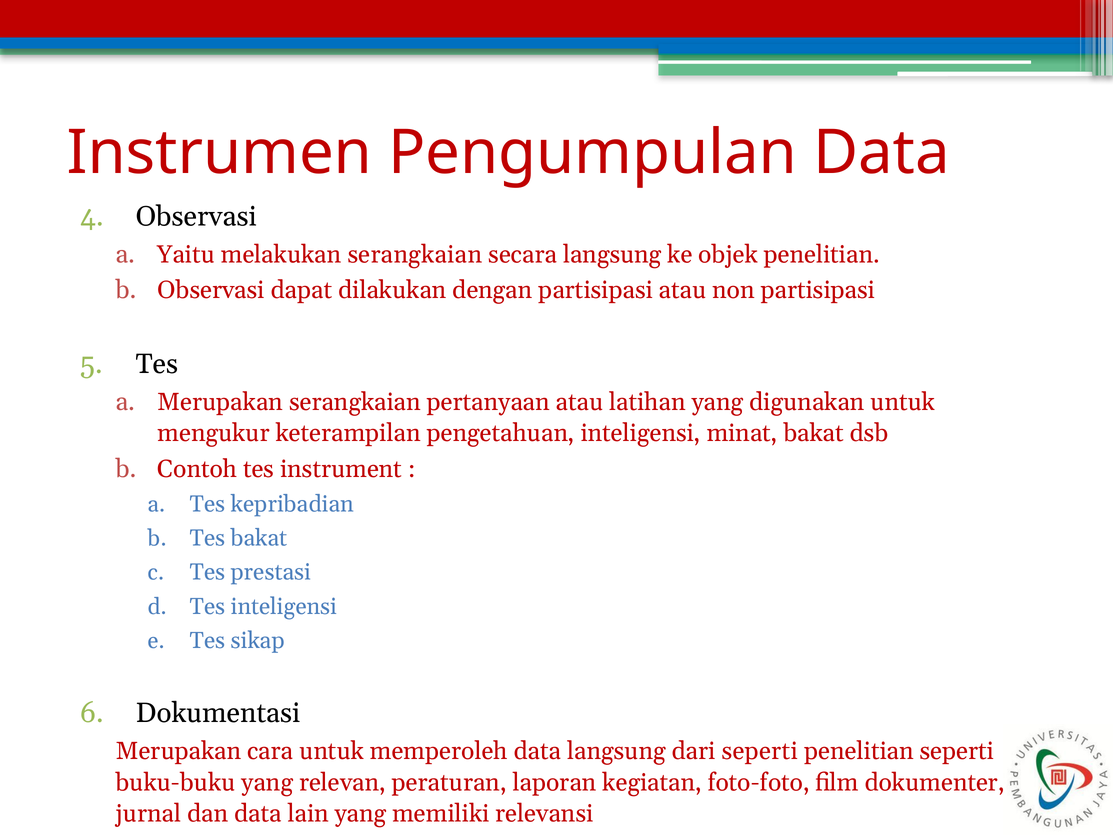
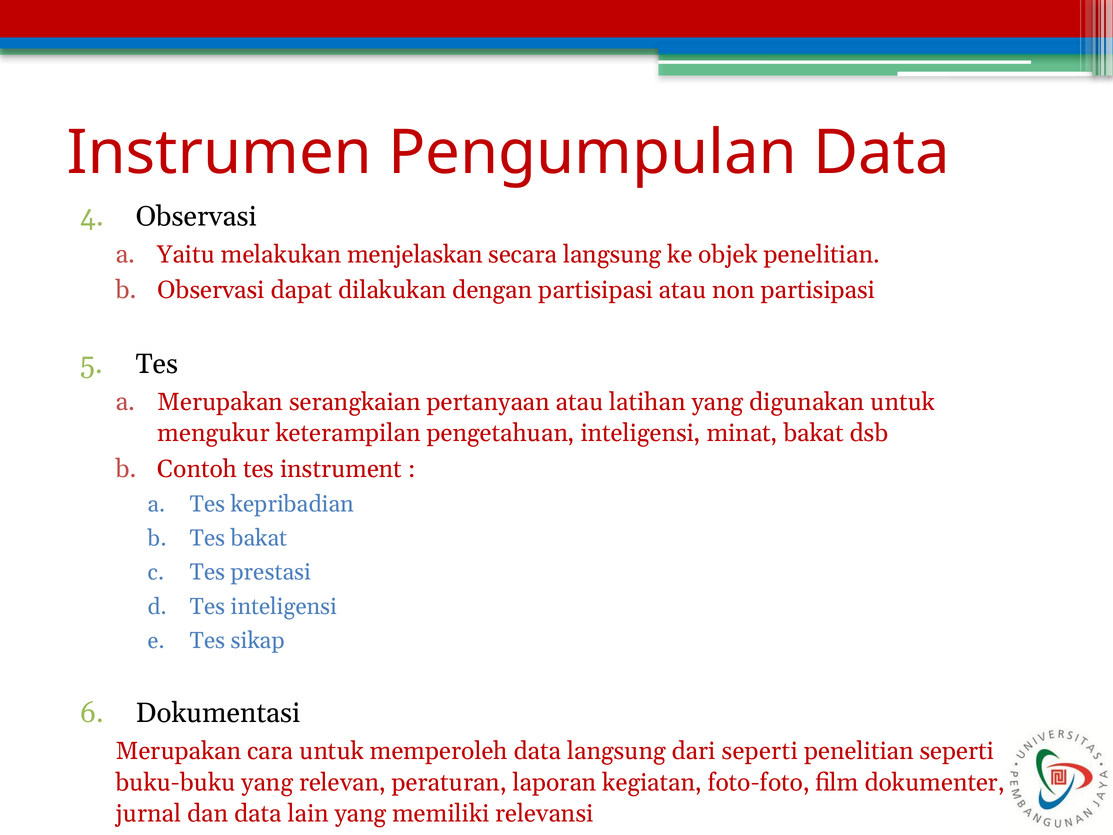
melakukan serangkaian: serangkaian -> menjelaskan (415, 254)
